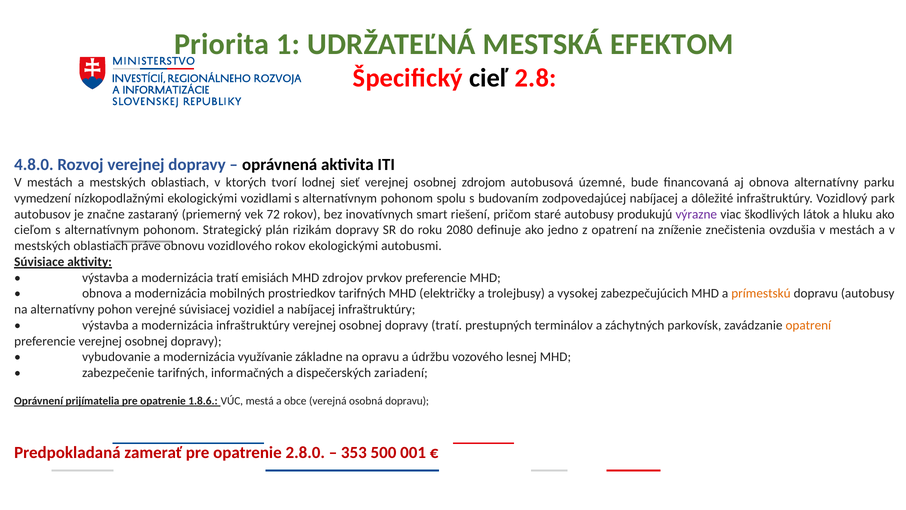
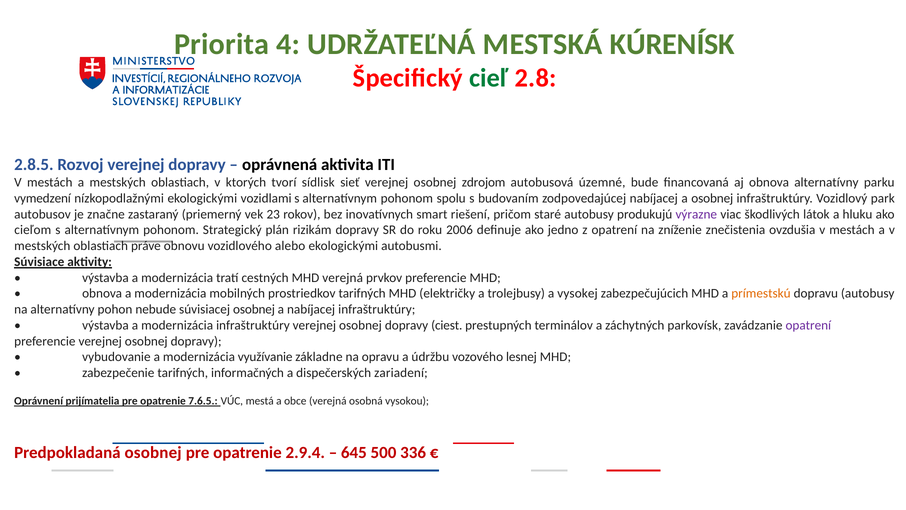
1: 1 -> 4 (288, 44)
EFEKTOM: EFEKTOM -> KÚRENÍSK (672, 44)
cieľ colour: black -> green (489, 78)
4.8.0: 4.8.0 -> 2.8.5 (34, 164)
lodnej: lodnej -> sídlisk (318, 182)
a dôležité: dôležité -> osobnej (712, 198)
72: 72 -> 23 (273, 214)
2080: 2080 -> 2006 (460, 230)
vozidlového rokov: rokov -> alebo (290, 246)
emisiách: emisiách -> cestných (265, 277)
MHD zdrojov: zdrojov -> verejná (343, 277)
verejné: verejné -> nebude (156, 309)
súvisiacej vozidiel: vozidiel -> osobnej (254, 309)
dopravy tratí: tratí -> ciest (447, 325)
opatrení colour: orange -> purple (808, 325)
1.8.6: 1.8.6 -> 7.6.5 (203, 401)
osobná dopravu: dopravu -> vysokou (407, 401)
Predpokladaná zamerať: zamerať -> osobnej (153, 452)
2.8.0: 2.8.0 -> 2.9.4 (305, 452)
353: 353 -> 645 (354, 452)
001: 001 -> 336 (413, 452)
